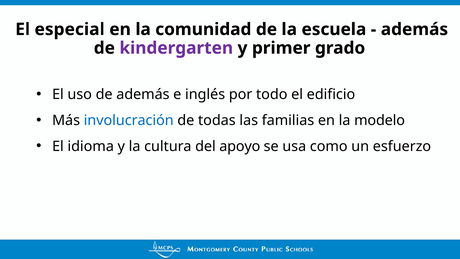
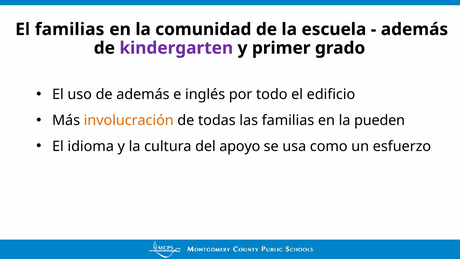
El especial: especial -> familias (70, 29)
involucración colour: blue -> orange (129, 120)
modelo: modelo -> pueden (380, 120)
